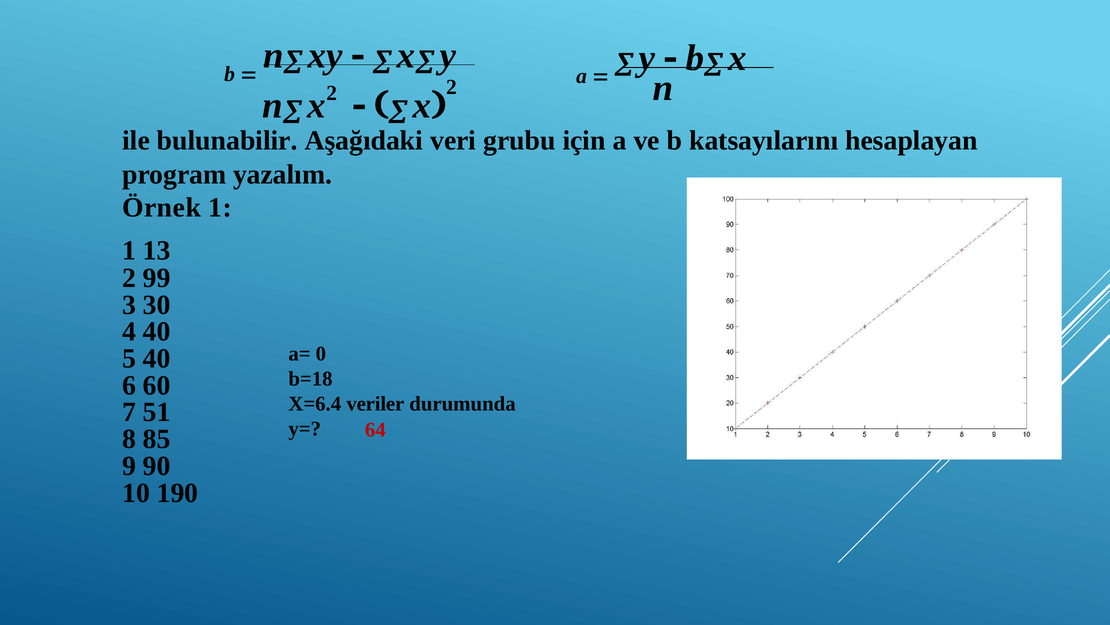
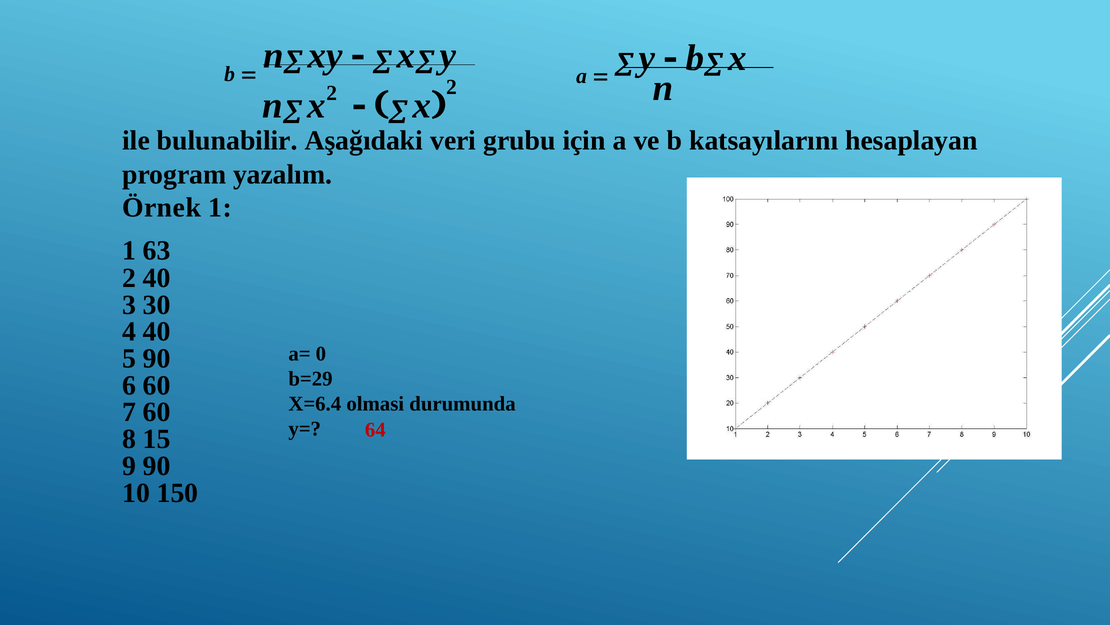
13: 13 -> 63 (157, 250)
2 99: 99 -> 40 (157, 278)
5 40: 40 -> 90 (157, 358)
b=18: b=18 -> b=29 (310, 379)
veriler: veriler -> olmasi (375, 404)
7 51: 51 -> 60 (157, 412)
85: 85 -> 15 (157, 439)
190: 190 -> 150 (178, 493)
